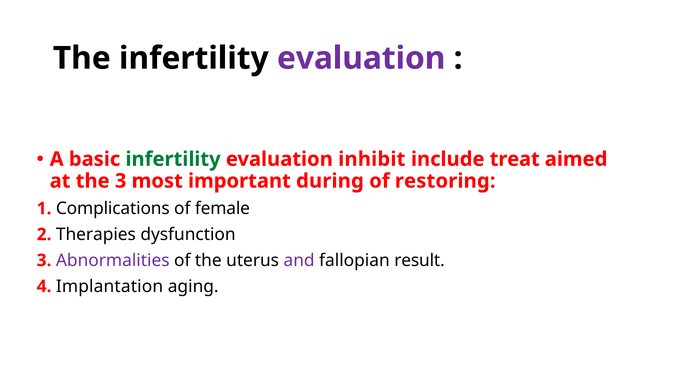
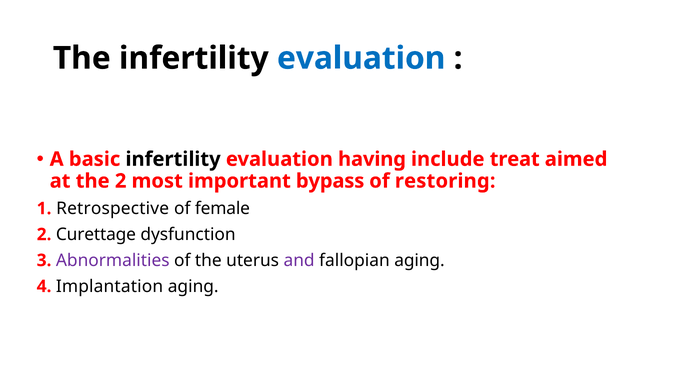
evaluation colour: purple -> blue (361, 58)
infertility colour: green -> black (173, 159)
inhibit: inhibit -> having (372, 159)
the 3: 3 -> 2 (121, 181)
during: during -> bypass (330, 181)
Complications: Complications -> Retrospective (113, 208)
Therapies: Therapies -> Curettage (96, 234)
fallopian result: result -> aging (419, 260)
